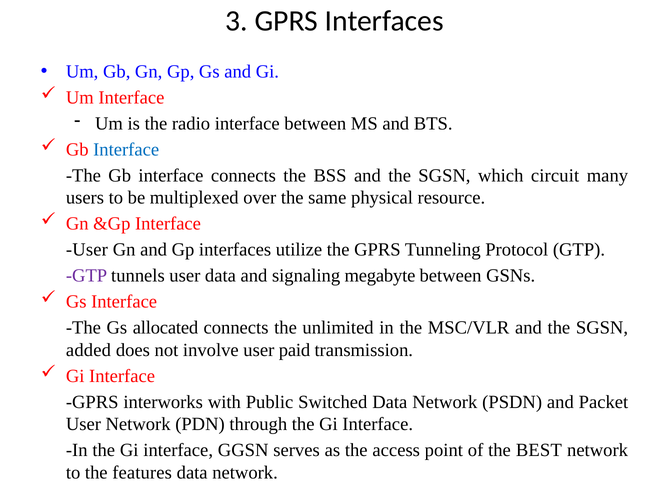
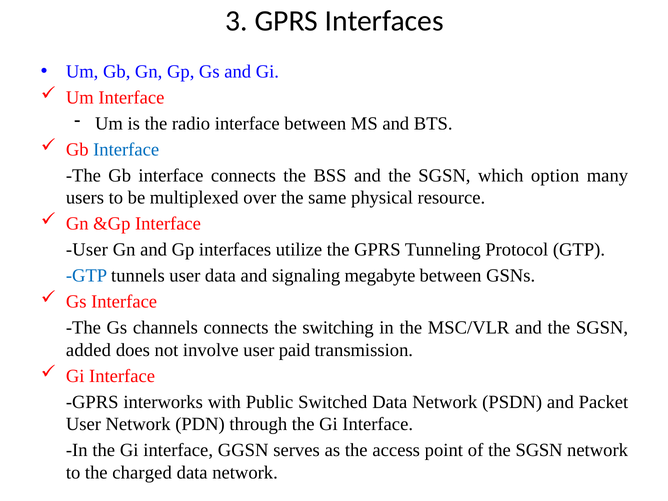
circuit: circuit -> option (555, 176)
GTP colour: purple -> blue (87, 276)
allocated: allocated -> channels (165, 328)
unlimited: unlimited -> switching (338, 328)
of the BEST: BEST -> SGSN (539, 450)
features: features -> charged (142, 473)
